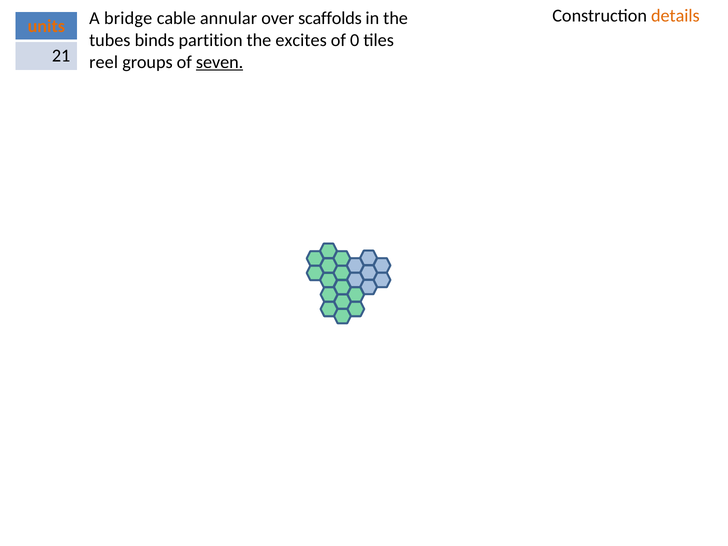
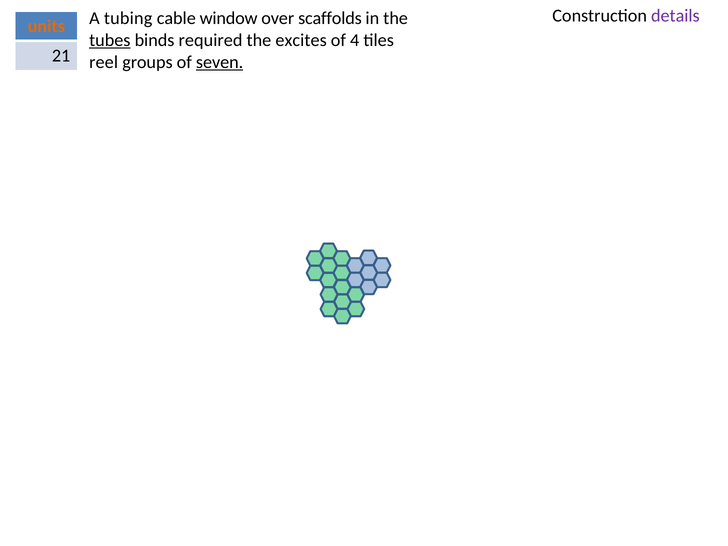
details colour: orange -> purple (675, 16)
bridge: bridge -> tubing (128, 18)
annular: annular -> window (229, 18)
tubes underline: none -> present (110, 40)
partition: partition -> required (211, 40)
0: 0 -> 4 (355, 40)
